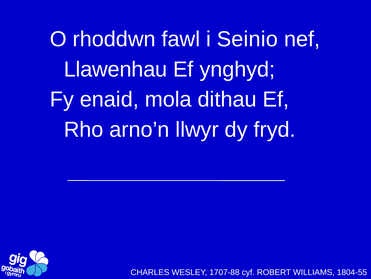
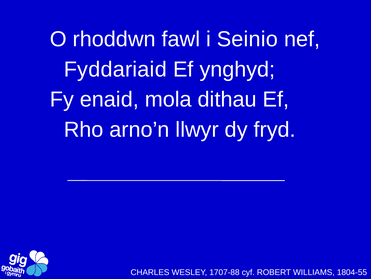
Llawenhau: Llawenhau -> Fyddariaid (115, 69)
